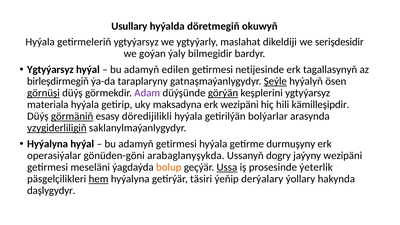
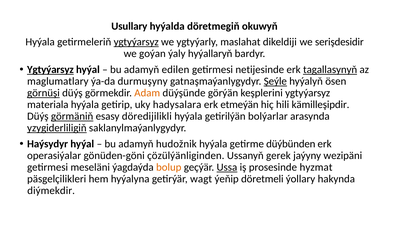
ygtyýarsyz underline: none -> present (136, 42)
bilmegidir: bilmegidir -> hyýallaryň (210, 54)
Ygtyýarsyz underline: none -> present (50, 70)
tagallasynyň underline: none -> present (330, 70)
birleşdirmegiň: birleşdirmegiň -> maglumatlary (58, 81)
taraplaryny: taraplaryny -> durmuşyny (143, 81)
Adam colour: purple -> orange (147, 93)
görýän underline: present -> none (223, 93)
maksadyna: maksadyna -> hadysalara (177, 105)
erk wezipäni: wezipäni -> etmeýän (239, 105)
Hyýalyna: Hyýalyna -> Haýsydyr (48, 144)
adamyň getirmesi: getirmesi -> hudožnik (176, 144)
durmuşyny: durmuşyny -> düýbünden (291, 144)
arabaglanyşykda: arabaglanyşykda -> çözülýänliginden (186, 156)
dogry: dogry -> gerek (278, 156)
ýeterlik: ýeterlik -> hyzmat (316, 167)
hem underline: present -> none (99, 179)
täsiri: täsiri -> wagt (201, 179)
derýalary: derýalary -> döretmeli (262, 179)
daşlygydyr: daşlygydyr -> diýmekdir (51, 191)
